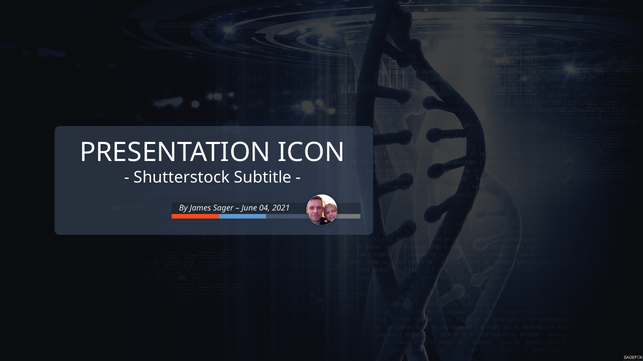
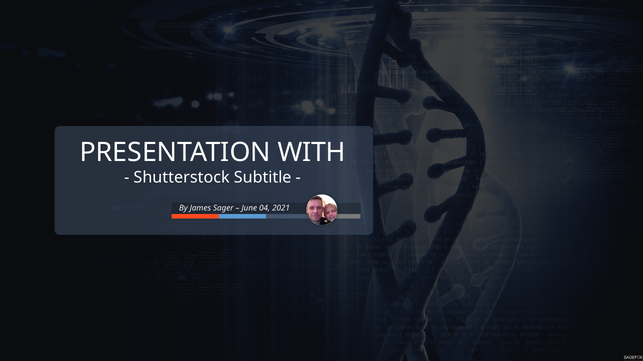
ICON: ICON -> WITH (312, 153)
